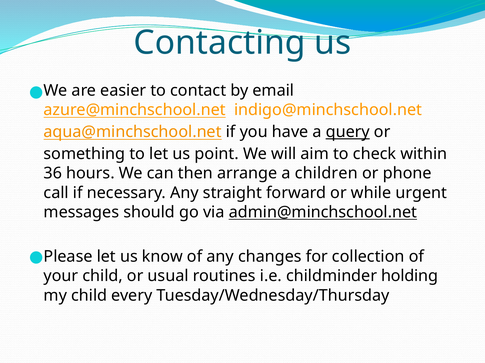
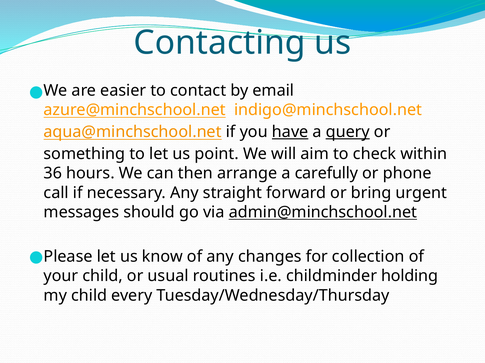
have underline: none -> present (290, 132)
children: children -> carefully (326, 174)
while: while -> bring (371, 193)
